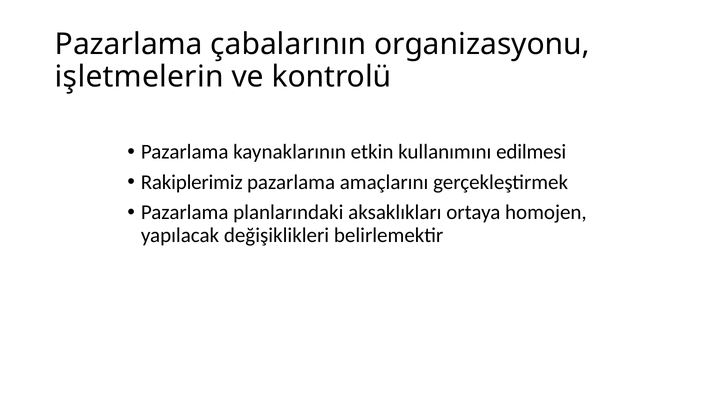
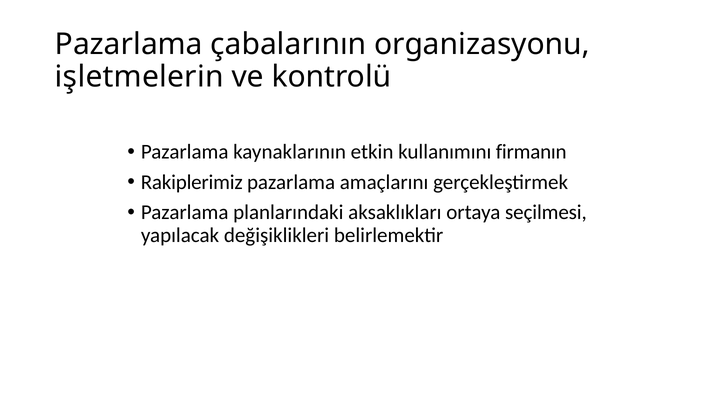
edilmesi: edilmesi -> firmanın (531, 152)
homojen: homojen -> seçilmesi (546, 212)
